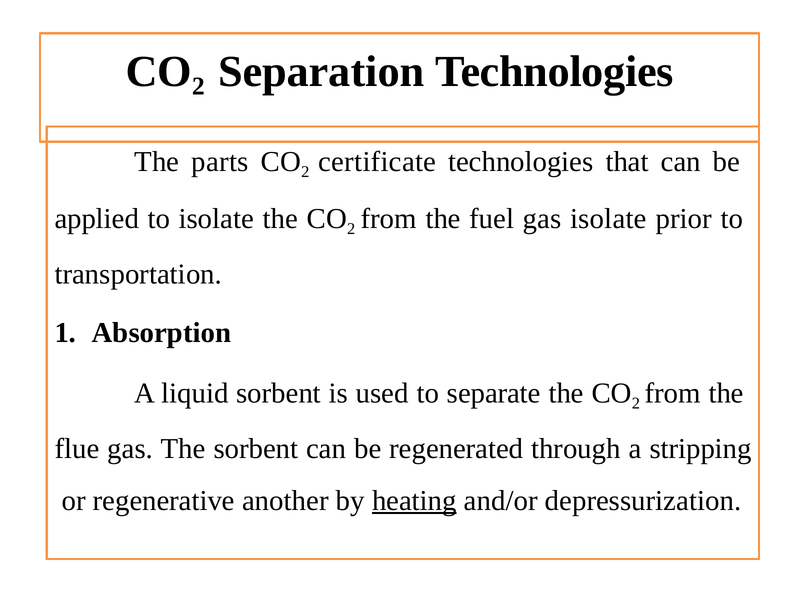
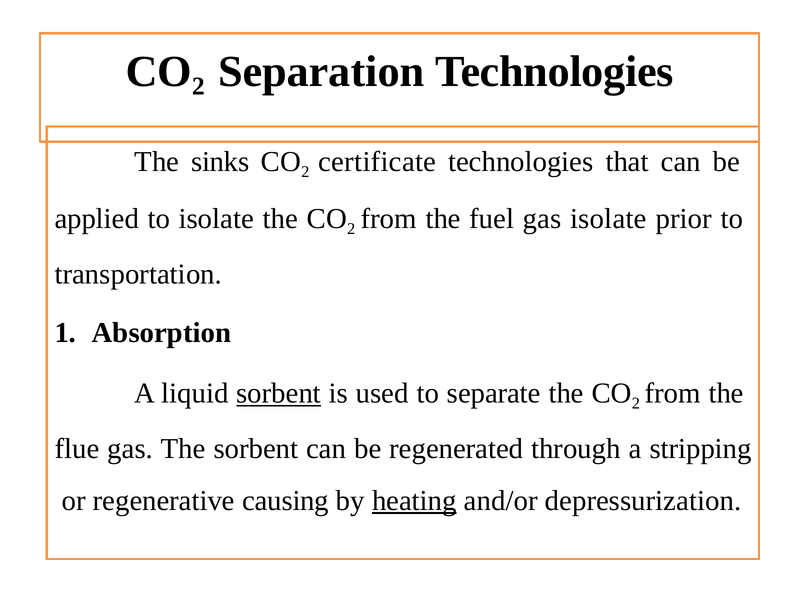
parts: parts -> sinks (220, 162)
sorbent underline: none -> present (279, 394)
another: another -> causing (286, 501)
